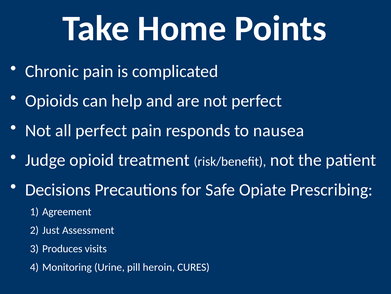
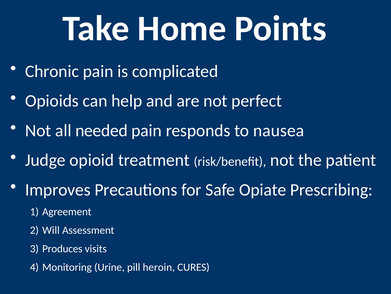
all perfect: perfect -> needed (101, 130)
Decisions: Decisions -> Improves (58, 189)
Just: Just -> Will (51, 230)
